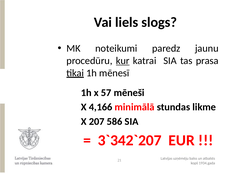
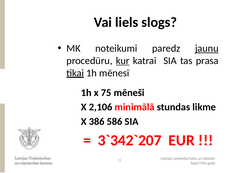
jaunu underline: none -> present (207, 48)
57: 57 -> 75 (106, 93)
4,166: 4,166 -> 2,106 (101, 107)
207: 207 -> 386 (97, 122)
